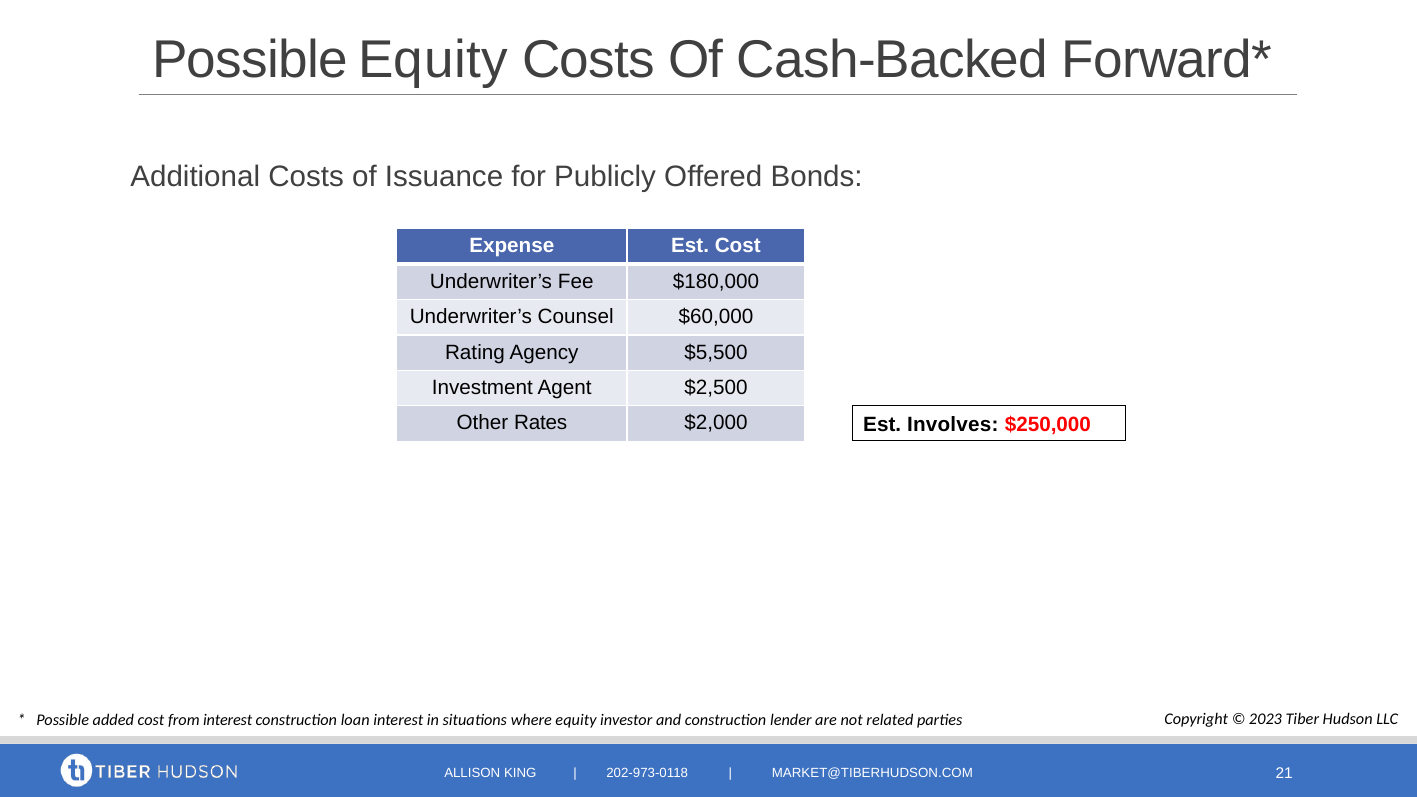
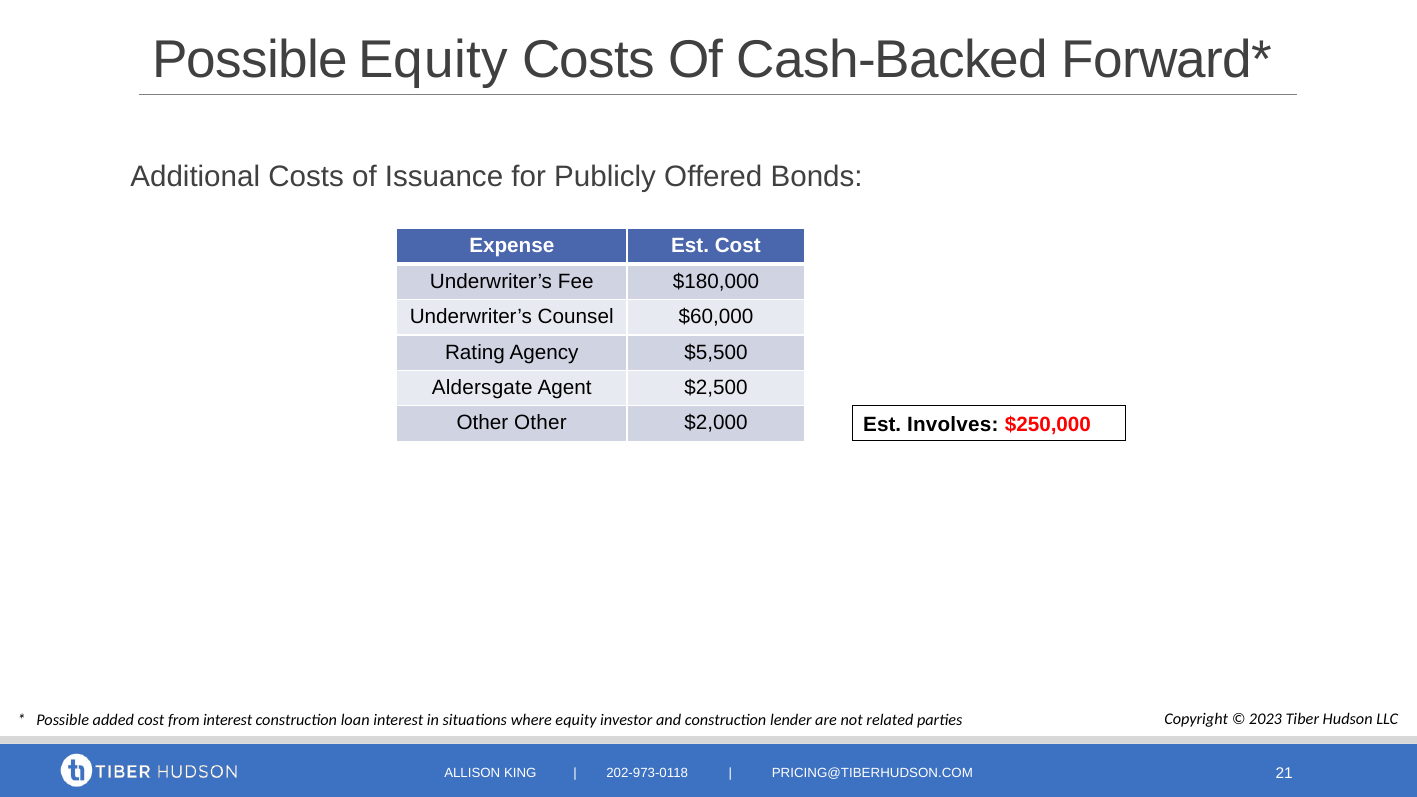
Investment: Investment -> Aldersgate (482, 388)
Other Rates: Rates -> Other (540, 423)
MARKET@TIBERHUDSON.COM: MARKET@TIBERHUDSON.COM -> PRICING@TIBERHUDSON.COM (872, 773)
